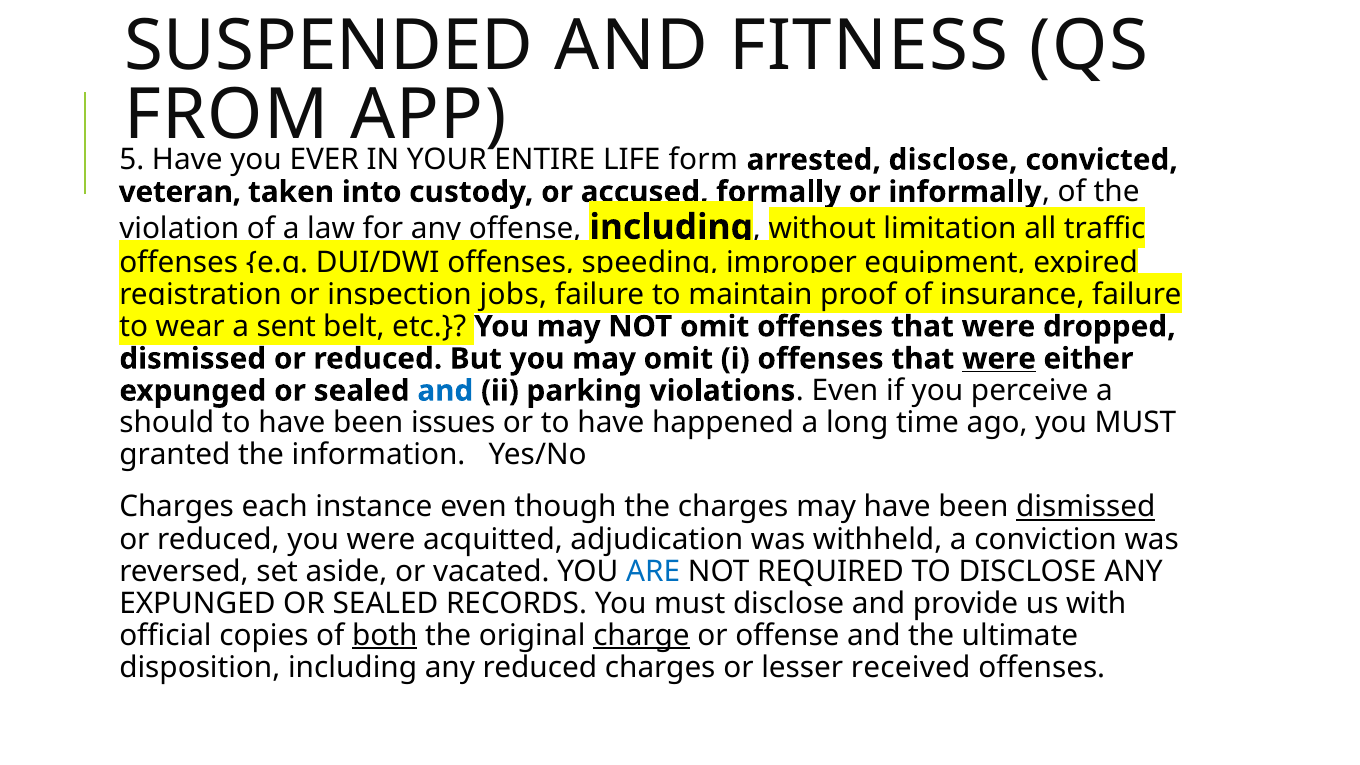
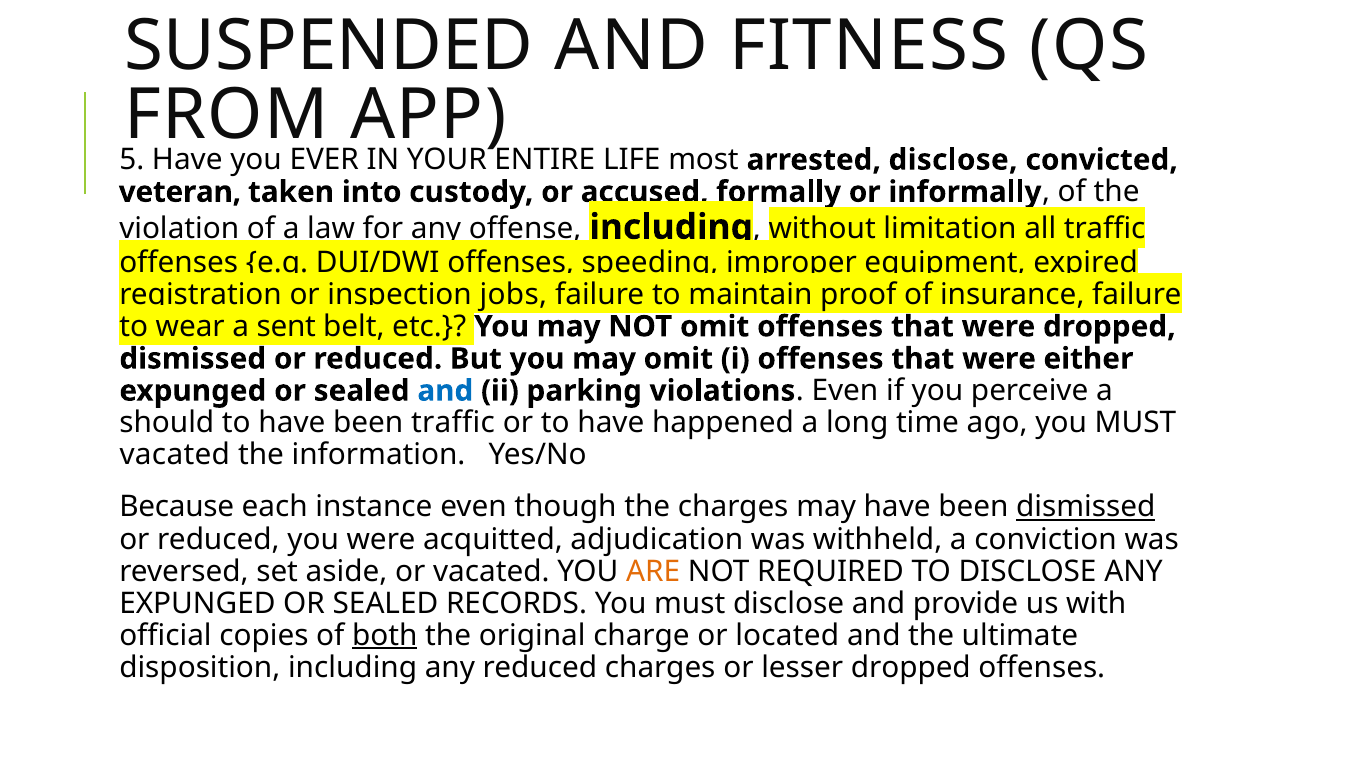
form: form -> most (703, 160)
were underline: present -> none (999, 359)
been issues: issues -> traffic (453, 423)
granted: granted -> vacated (175, 455)
Charges: Charges -> Because (177, 507)
ARE colour: blue -> orange (653, 571)
charge underline: present -> none (641, 636)
or offense: offense -> located (787, 636)
lesser received: received -> dropped (911, 668)
